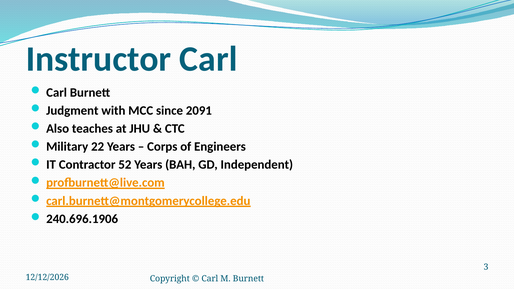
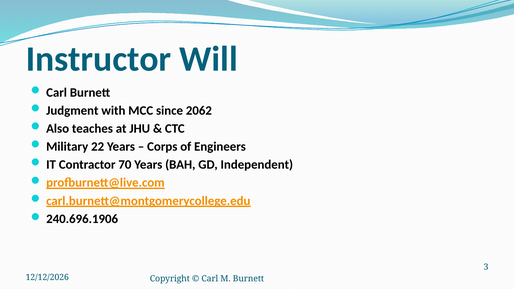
Instructor Carl: Carl -> Will (209, 59)
2091: 2091 -> 2062 (199, 111)
52: 52 -> 70 (125, 165)
